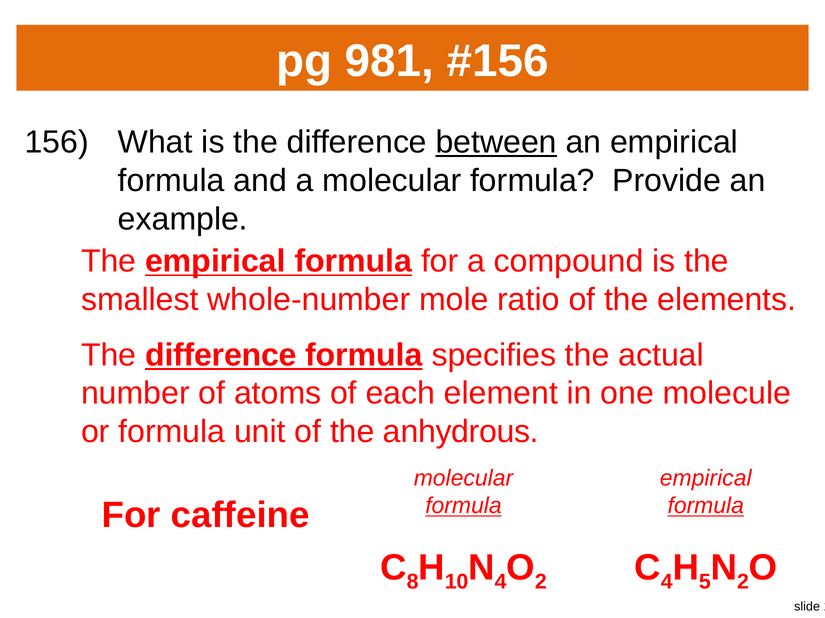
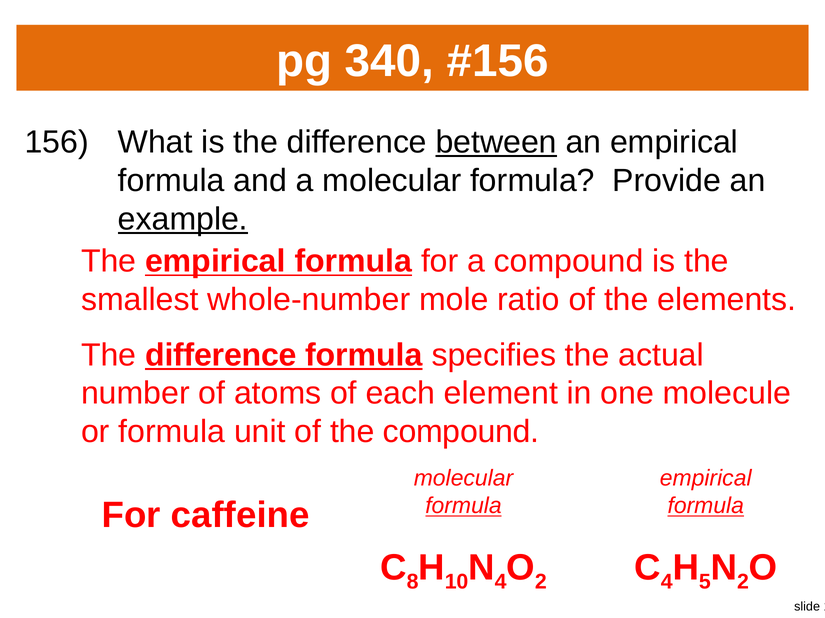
981: 981 -> 340 (389, 61)
example underline: none -> present (183, 219)
the anhydrous: anhydrous -> compound (461, 432)
